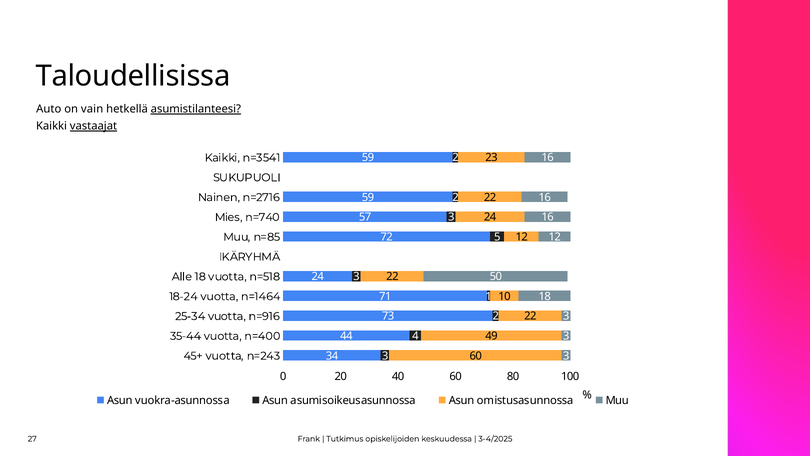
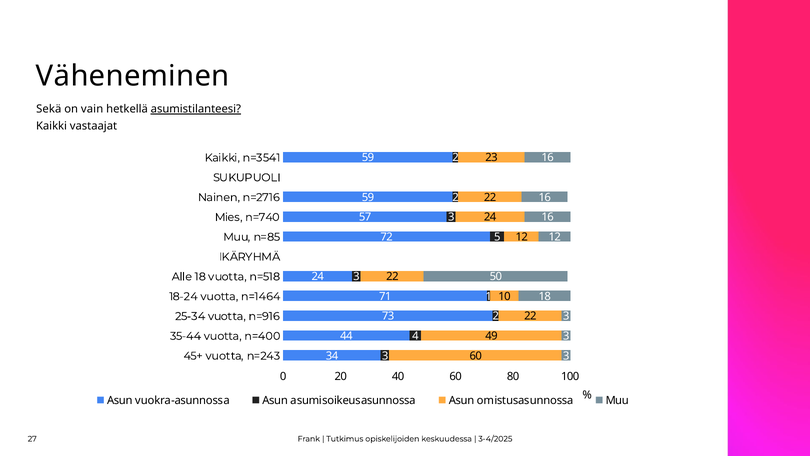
Taloudellisissa: Taloudellisissa -> Väheneminen (133, 76)
Auto: Auto -> Sekä (49, 109)
vastaajat underline: present -> none (93, 126)
